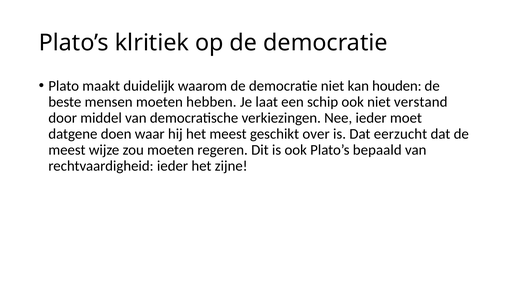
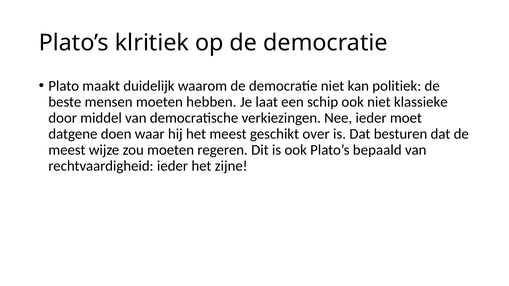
houden: houden -> politiek (397, 86)
verstand: verstand -> klassieke (421, 102)
eerzucht: eerzucht -> besturen (401, 134)
